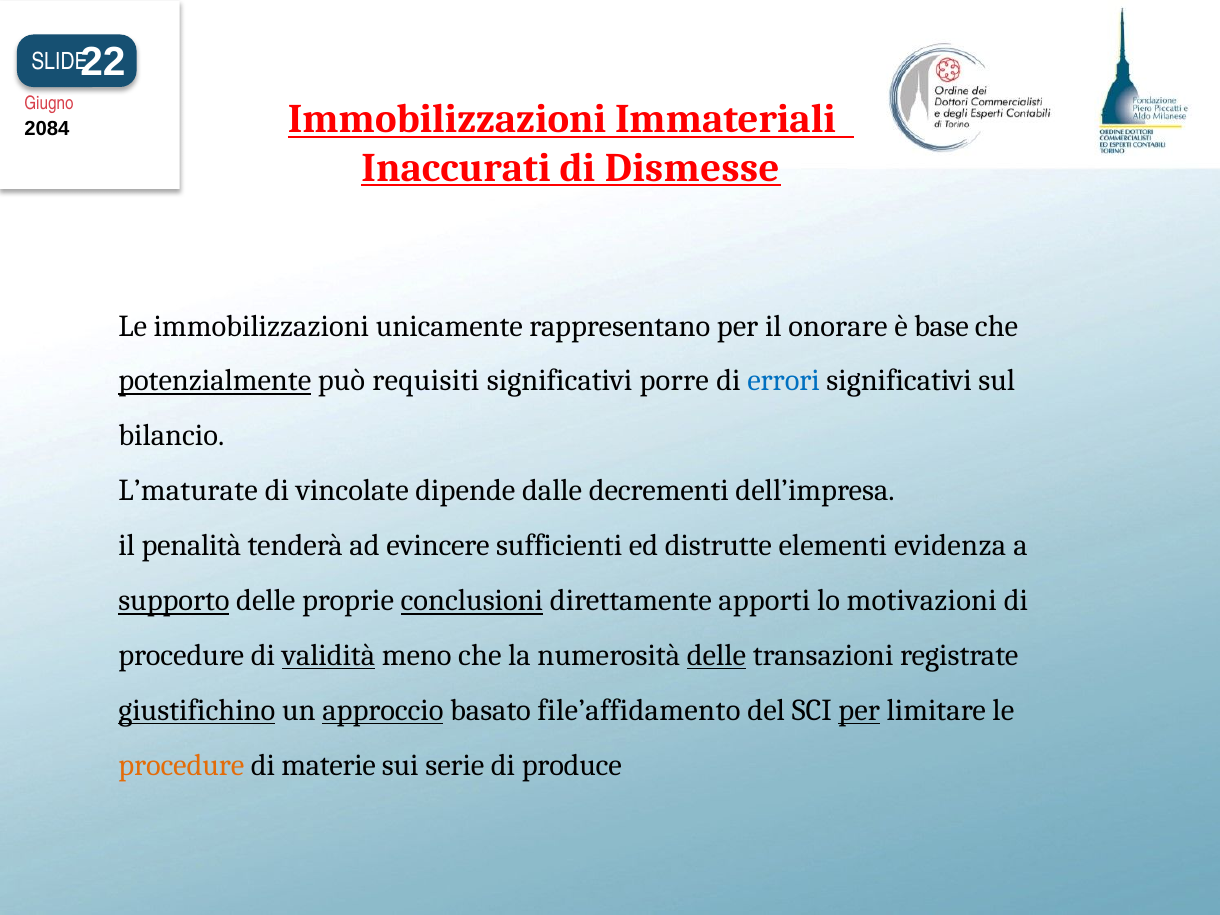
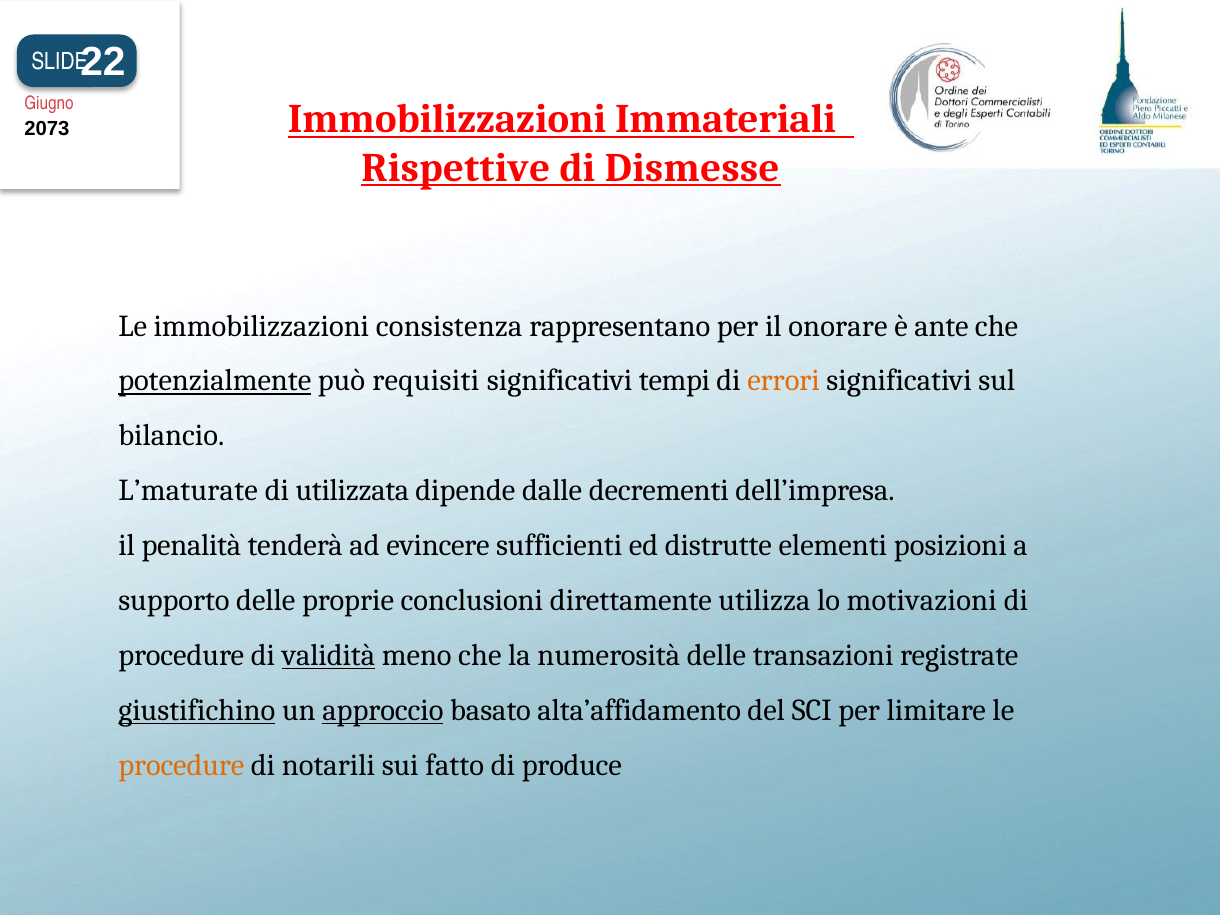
2084: 2084 -> 2073 (47, 129)
Inaccurati: Inaccurati -> Rispettive (456, 168)
unicamente: unicamente -> consistenza (449, 326)
base: base -> ante (941, 326)
porre: porre -> tempi (675, 381)
errori colour: blue -> orange (784, 381)
vincolate: vincolate -> utilizzata (352, 491)
evidenza: evidenza -> posizioni (950, 546)
supporto underline: present -> none (174, 601)
conclusioni underline: present -> none (472, 601)
apporti: apporti -> utilizza (764, 601)
delle underline: present -> none (716, 655)
file’affidamento: file’affidamento -> alta’affidamento (639, 710)
per underline: present -> none (859, 710)
materie: materie -> notarili (328, 765)
serie: serie -> fatto (455, 765)
